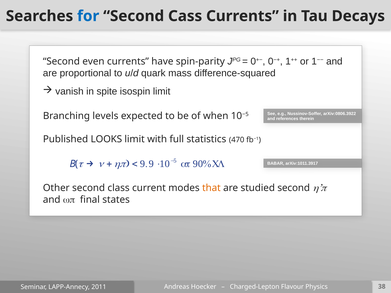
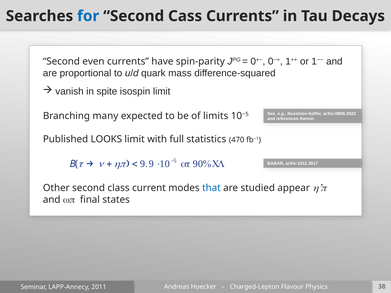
levels: levels -> many (105, 116)
when: when -> limits (216, 116)
that colour: orange -> blue (211, 188)
studied second: second -> appear (294, 188)
